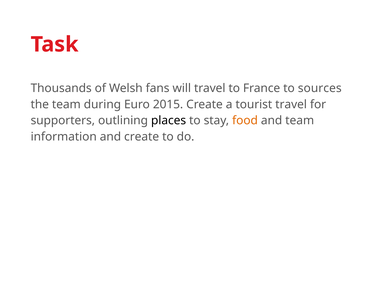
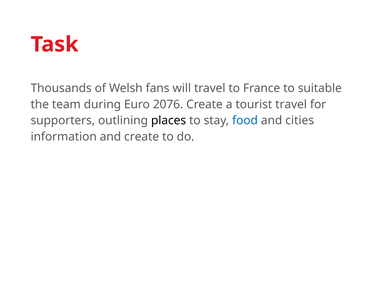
sources: sources -> suitable (320, 88)
2015: 2015 -> 2076 (168, 105)
food colour: orange -> blue (245, 121)
and team: team -> cities (300, 121)
